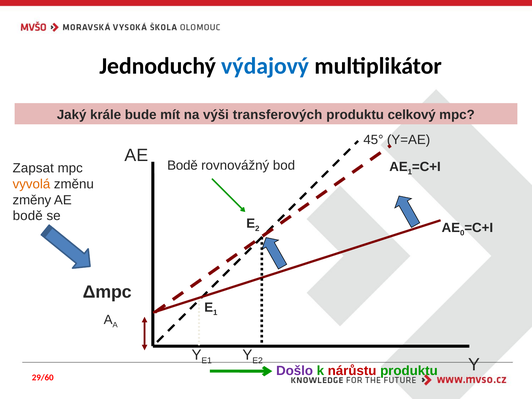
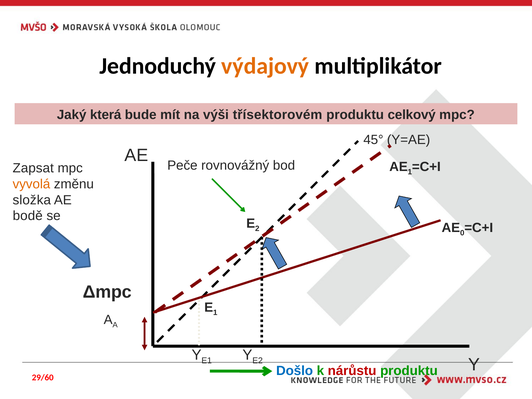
výdajový colour: blue -> orange (265, 66)
krále: krále -> která (106, 115)
transferových: transferových -> třísektorovém (278, 115)
Bodě: Bodě -> Peče (182, 165)
změny: změny -> složka (32, 200)
Došlo colour: purple -> blue (295, 371)
